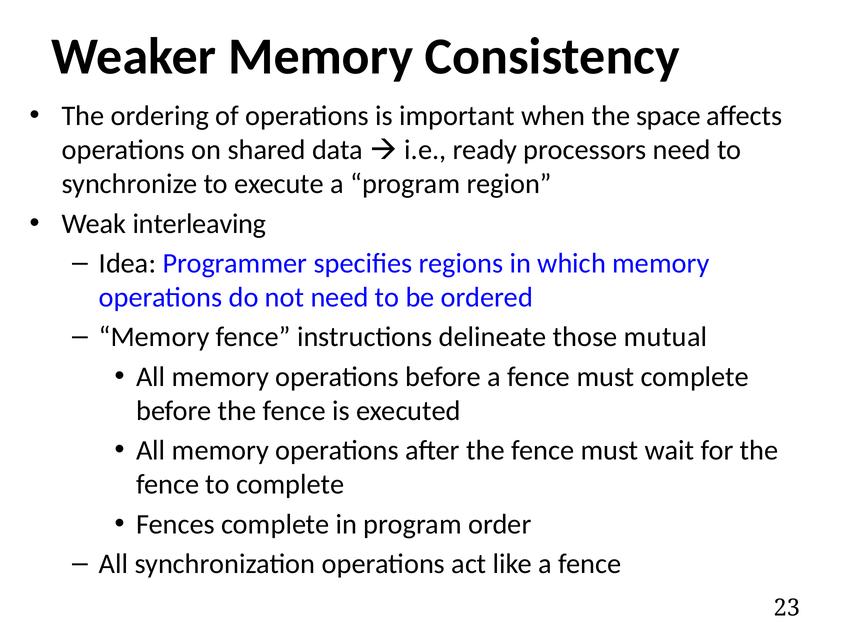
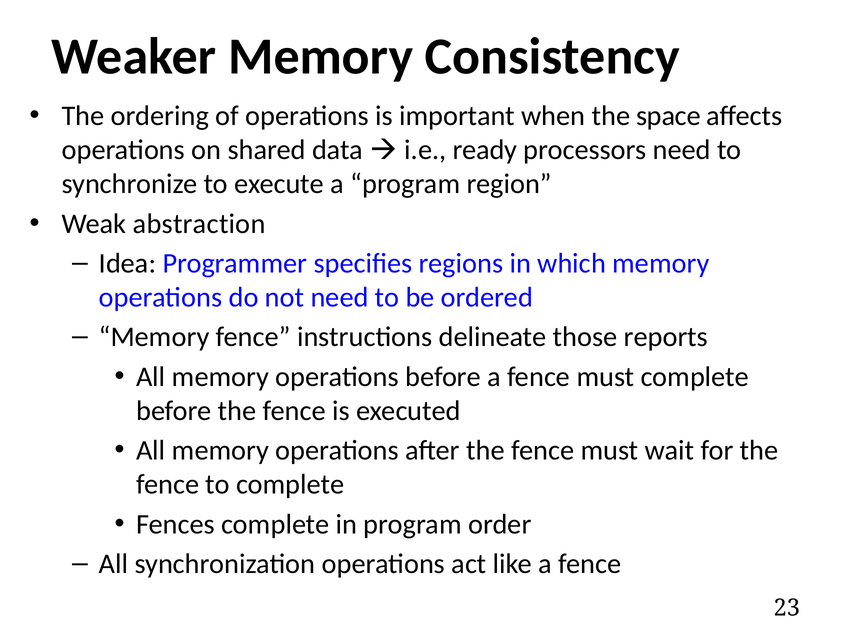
interleaving: interleaving -> abstraction (199, 224)
mutual: mutual -> reports (666, 337)
